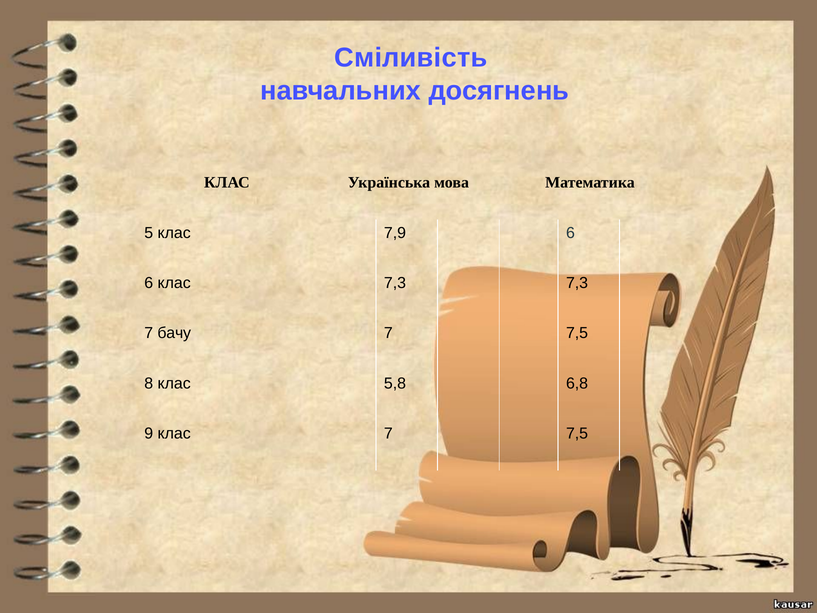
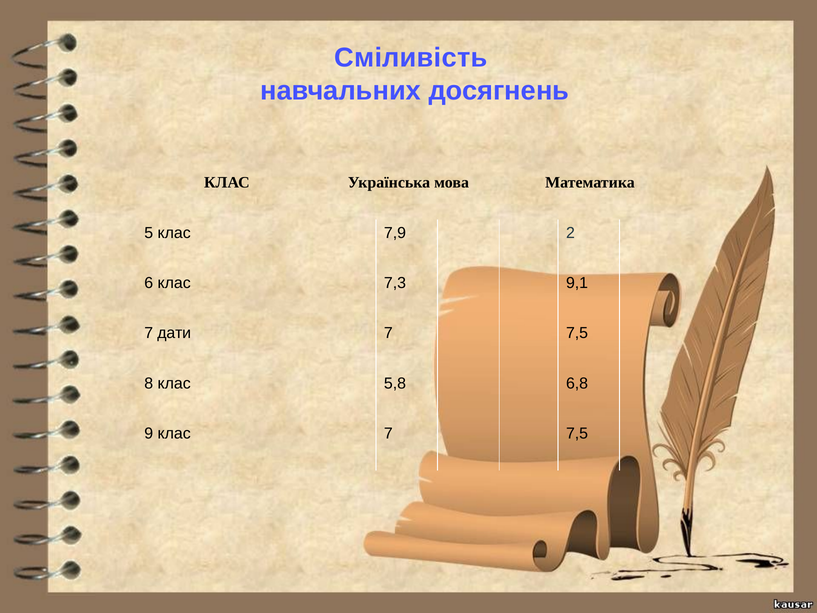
7,9 6: 6 -> 2 (570, 233)
7,3 7,3: 7,3 -> 9,1 (577, 283)
бачу: бачу -> дати (174, 333)
